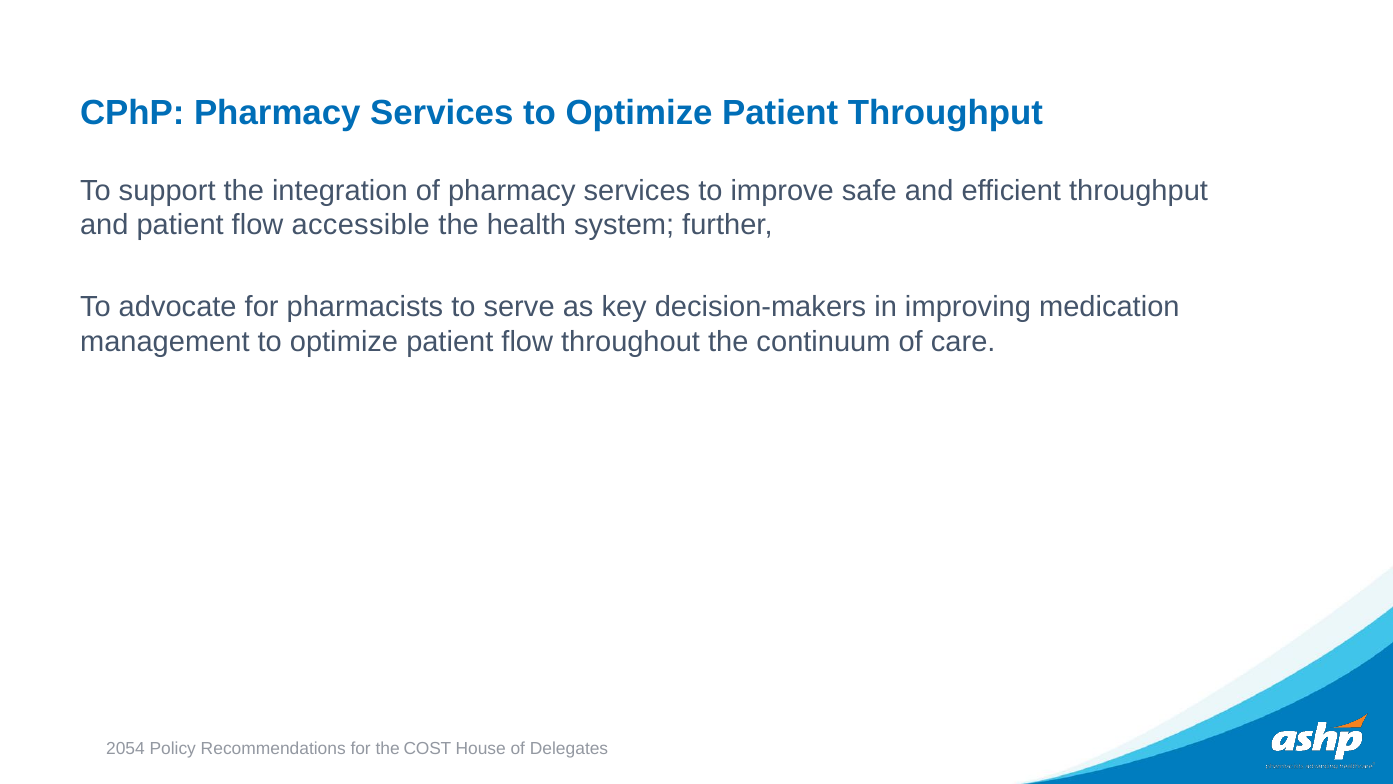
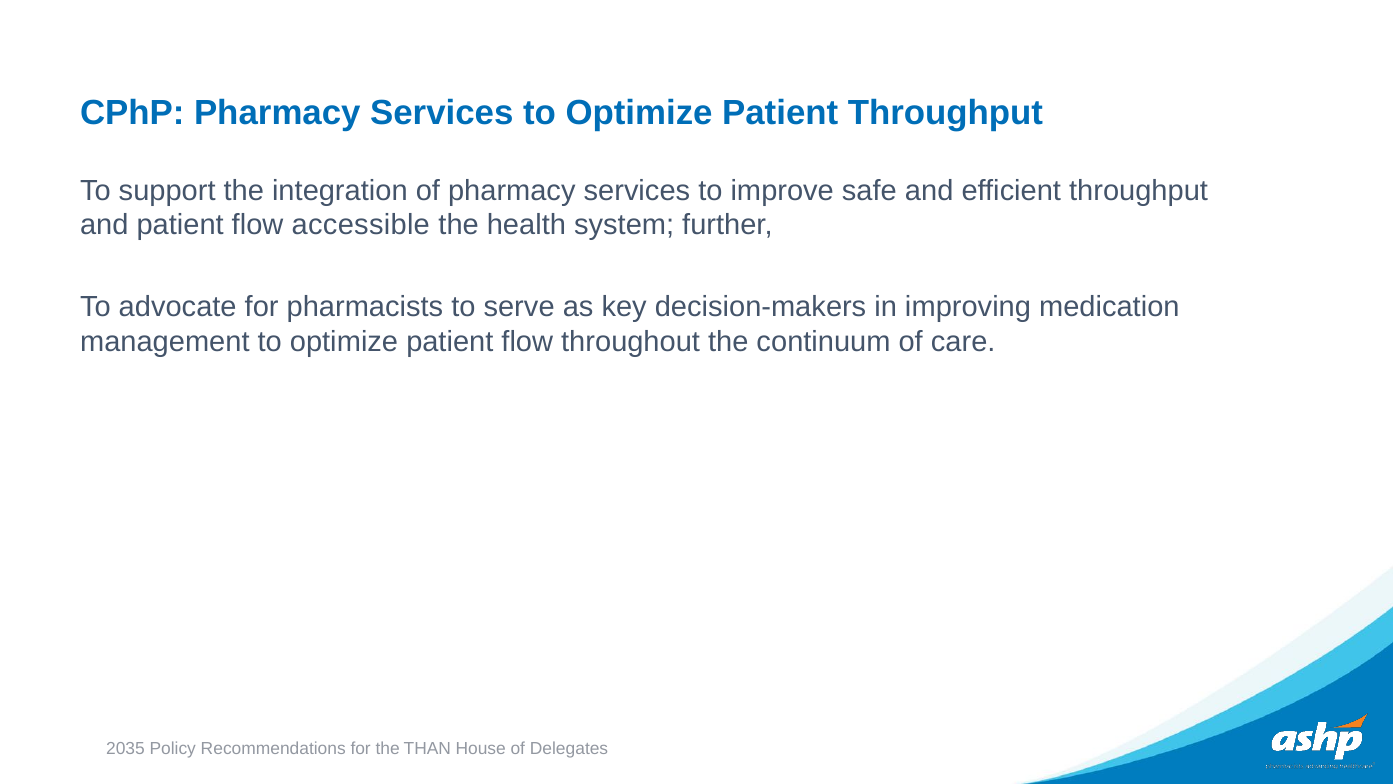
2054: 2054 -> 2035 (125, 748)
COST: COST -> THAN (427, 748)
